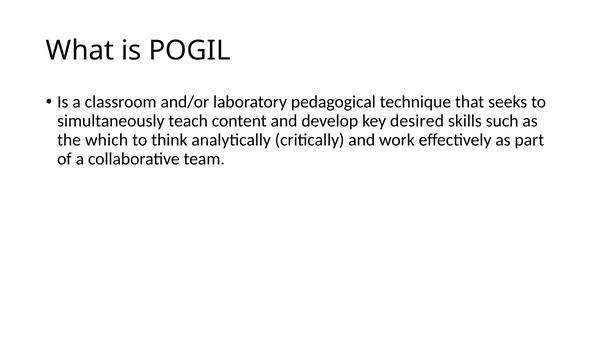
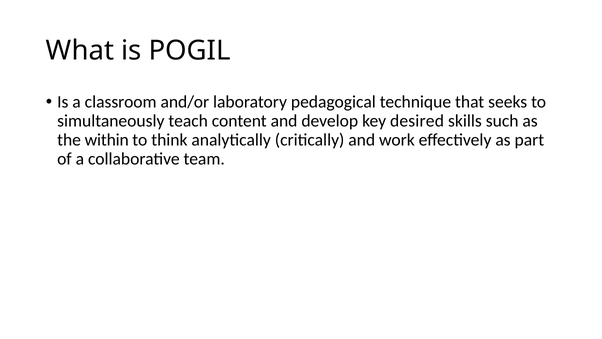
which: which -> within (107, 140)
